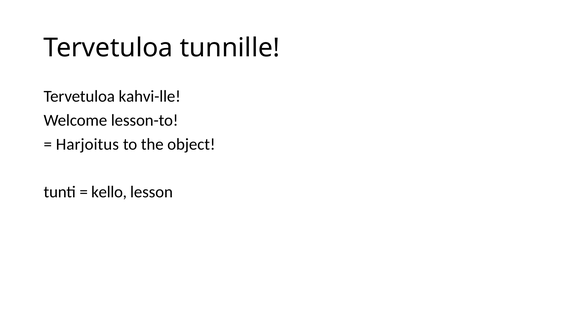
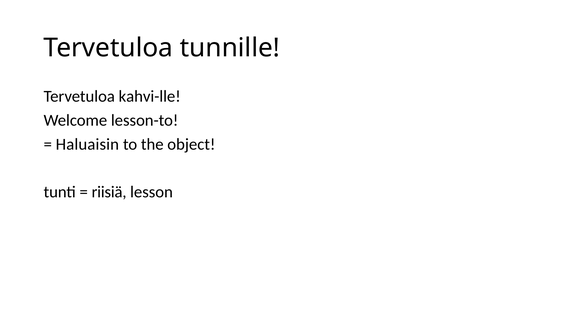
Harjoitus: Harjoitus -> Haluaisin (87, 145)
kello: kello -> riisiä (109, 192)
